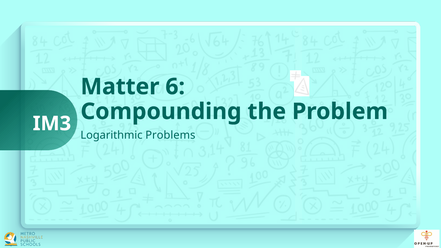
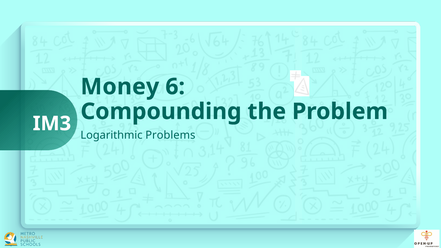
Matter: Matter -> Money (120, 87)
